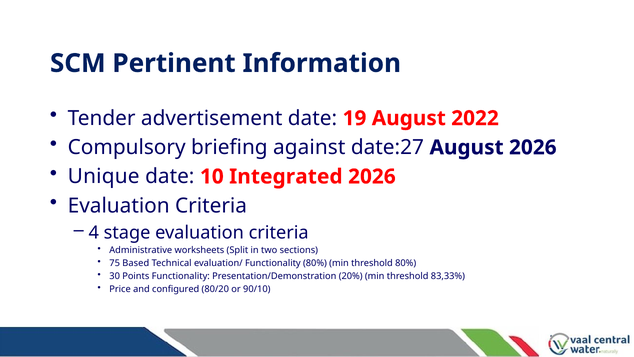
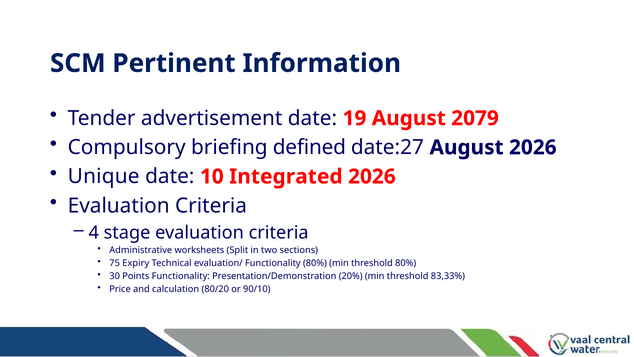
2022: 2022 -> 2079 (475, 118)
against: against -> defined (309, 147)
Based: Based -> Expiry (136, 263)
configured: configured -> calculation (176, 289)
